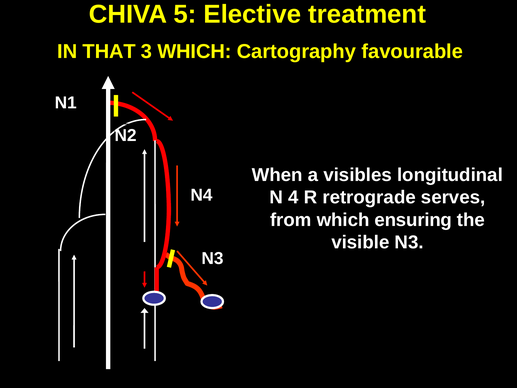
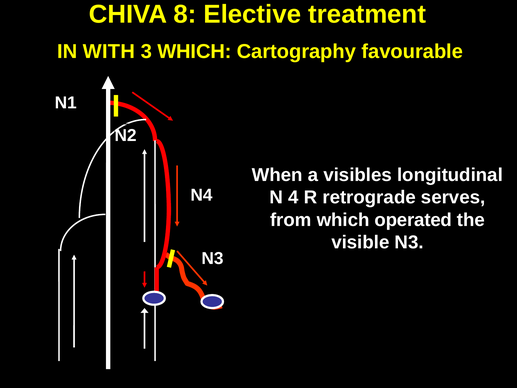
5: 5 -> 8 (185, 14)
THAT: THAT -> WITH (109, 51)
ensuring: ensuring -> operated (413, 220)
